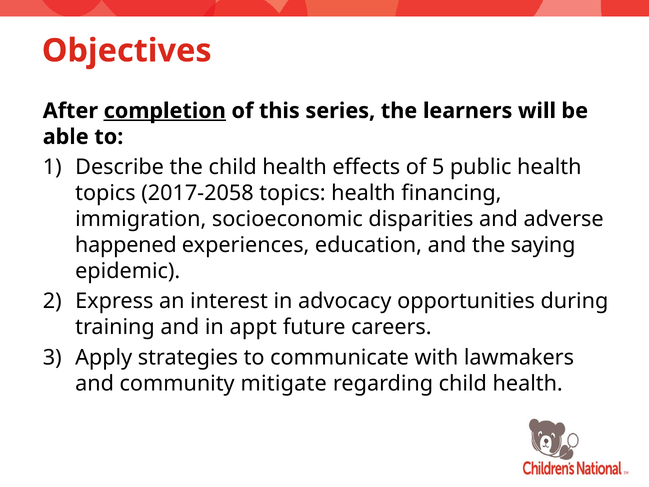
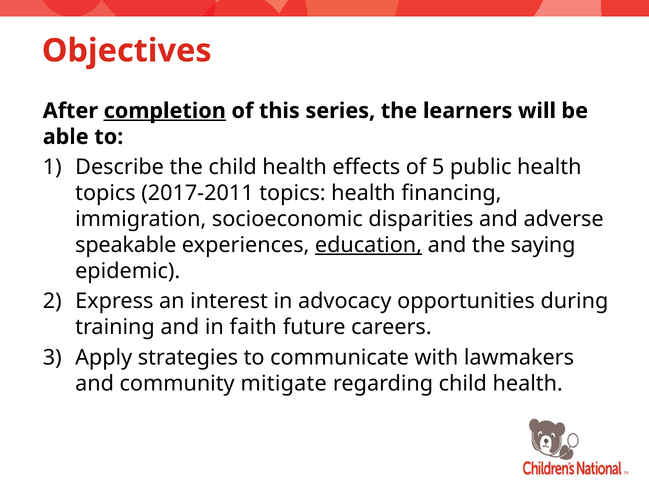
2017-2058: 2017-2058 -> 2017-2011 (197, 193)
happened: happened -> speakable (126, 245)
education underline: none -> present (369, 245)
appt: appt -> faith (253, 327)
